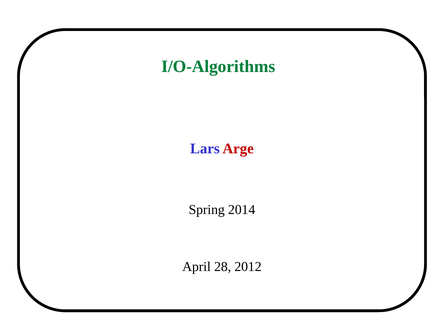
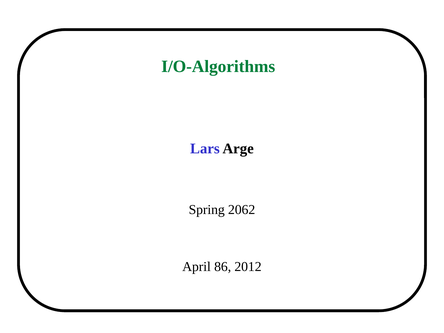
Arge colour: red -> black (238, 149)
2014: 2014 -> 2062 (242, 210)
28: 28 -> 86 (223, 267)
